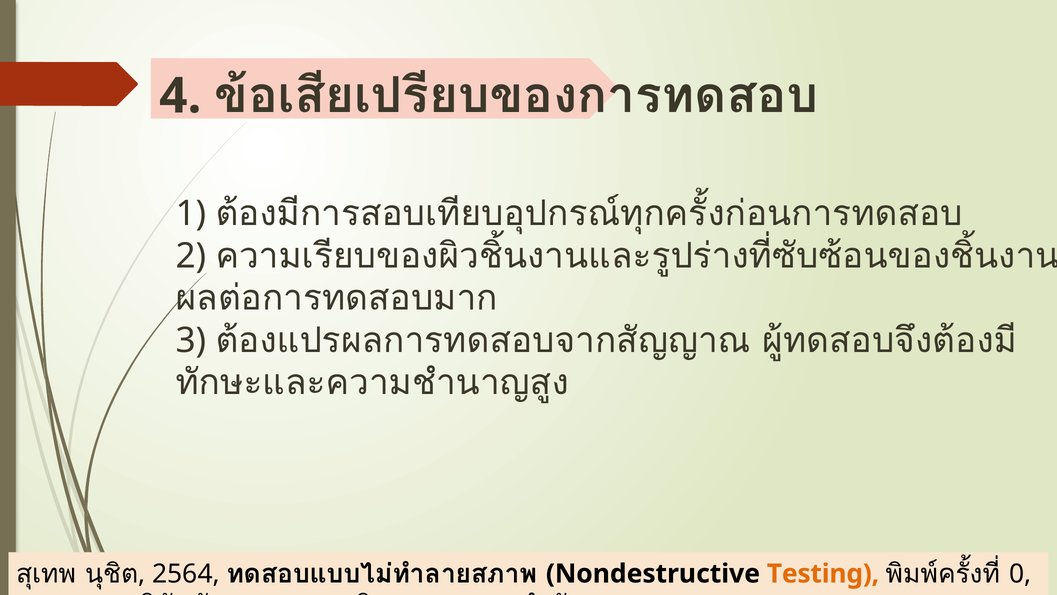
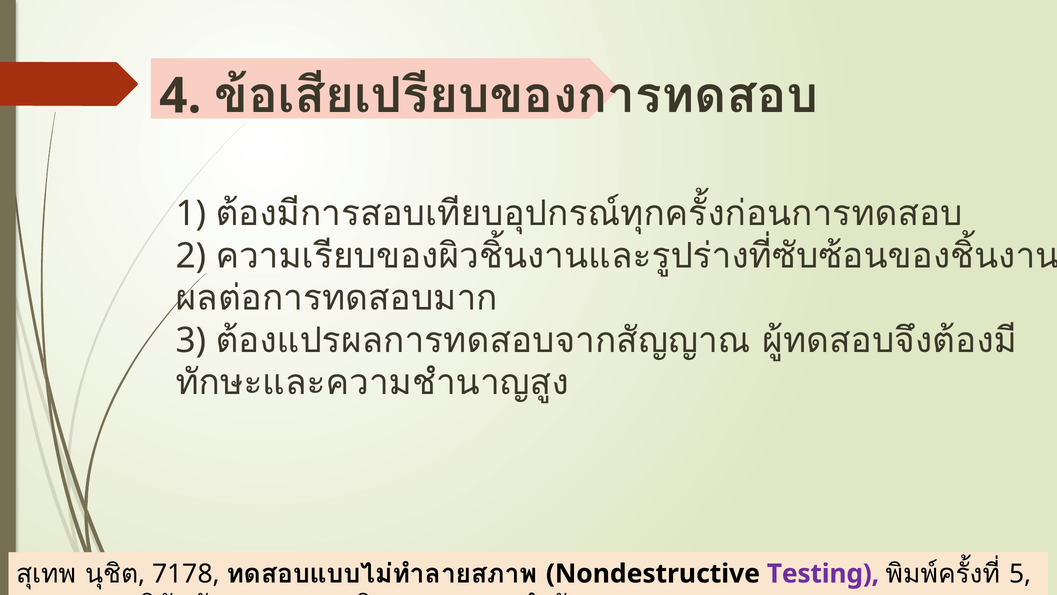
2564: 2564 -> 7178 (186, 573)
Testing colour: orange -> purple (823, 573)
0: 0 -> 5 (1020, 573)
